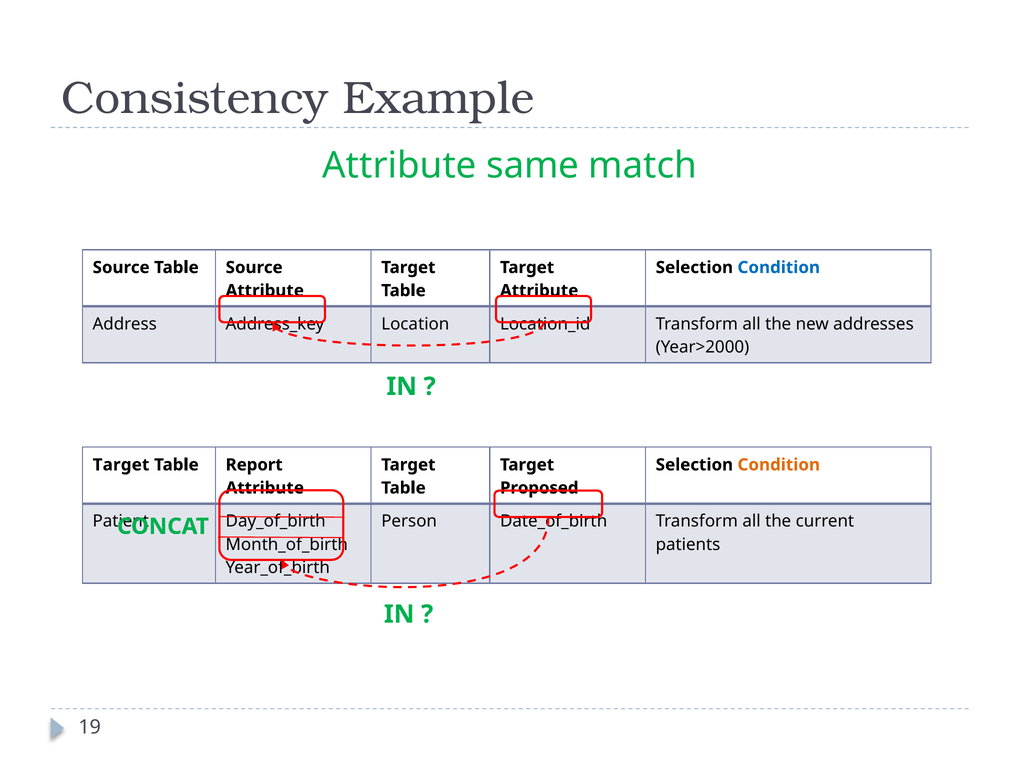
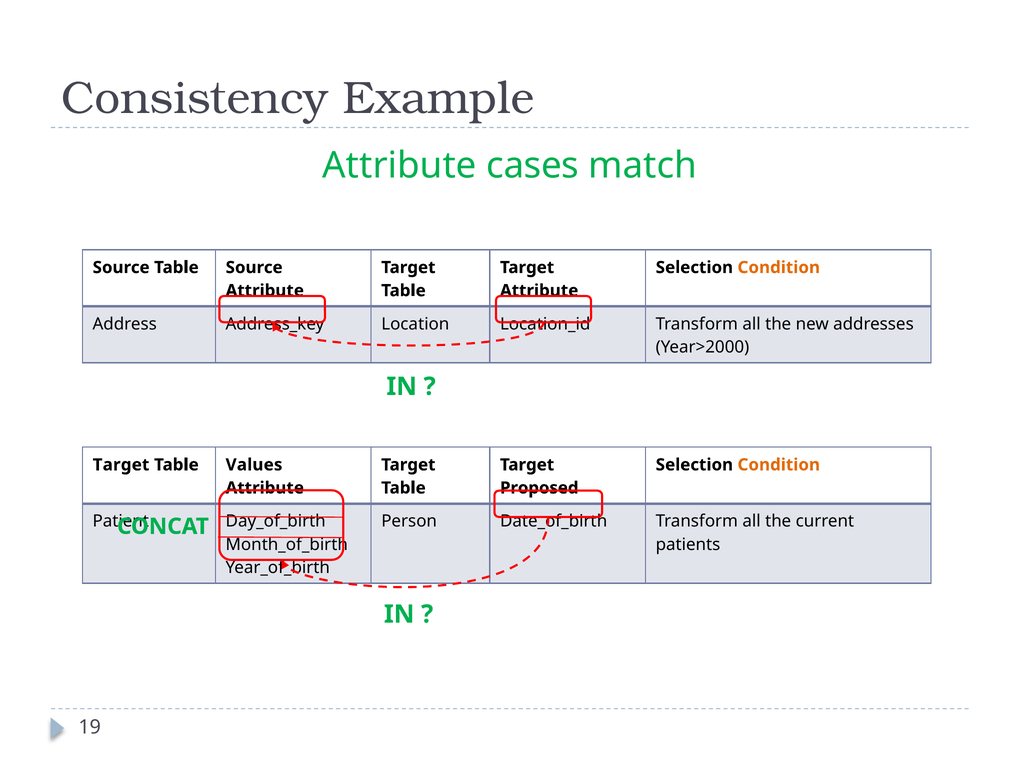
same: same -> cases (533, 166)
Condition colour: blue -> orange (779, 268)
Report: Report -> Values (254, 465)
